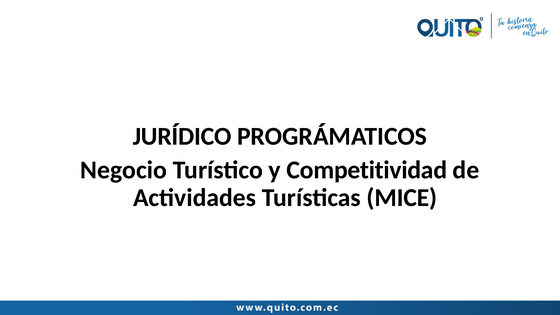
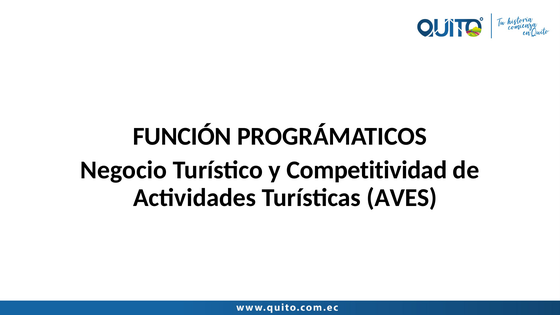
JURÍDICO: JURÍDICO -> FUNCIÓN (182, 136)
MICE: MICE -> AVES (402, 198)
